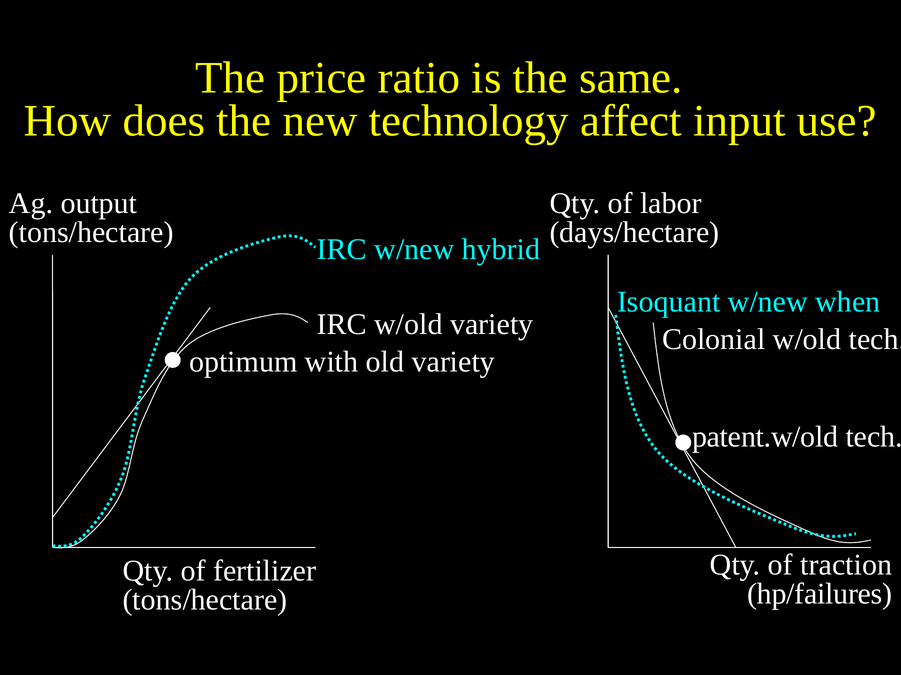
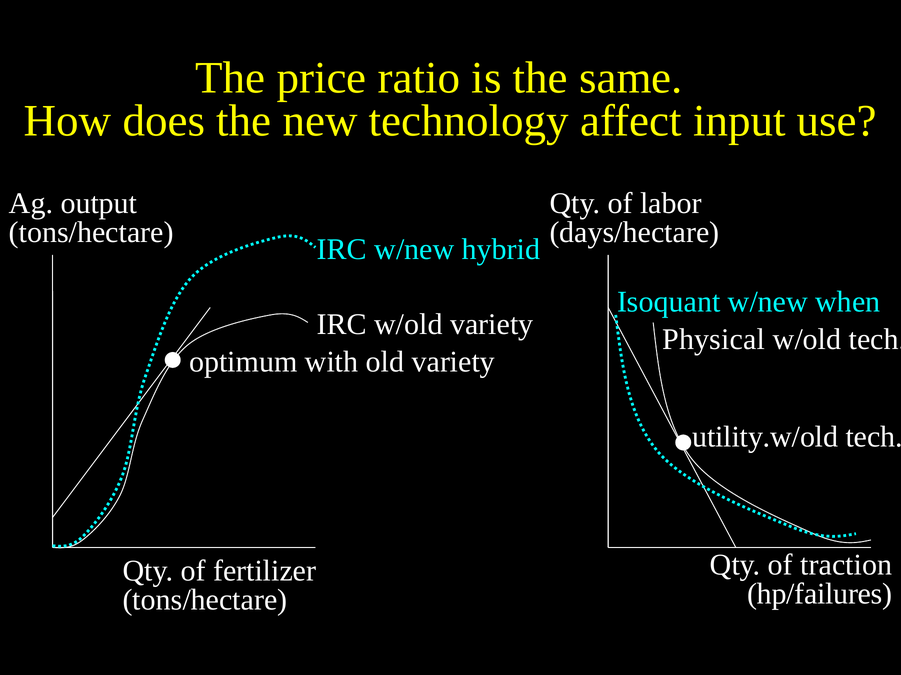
Colonial: Colonial -> Physical (714, 340)
patent.w/old: patent.w/old -> utility.w/old (765, 437)
